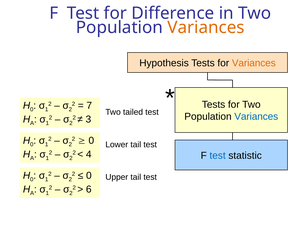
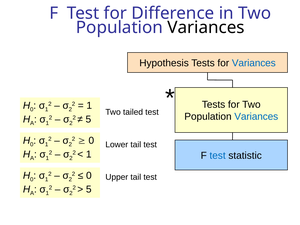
Variances colour: orange -> black (206, 28)
Variances colour: orange -> blue (254, 63)
7: 7 -> 1 (89, 106)
3: 3 -> 5 (88, 119)
4: 4 -> 1 (89, 154)
6: 6 -> 5 (89, 189)
